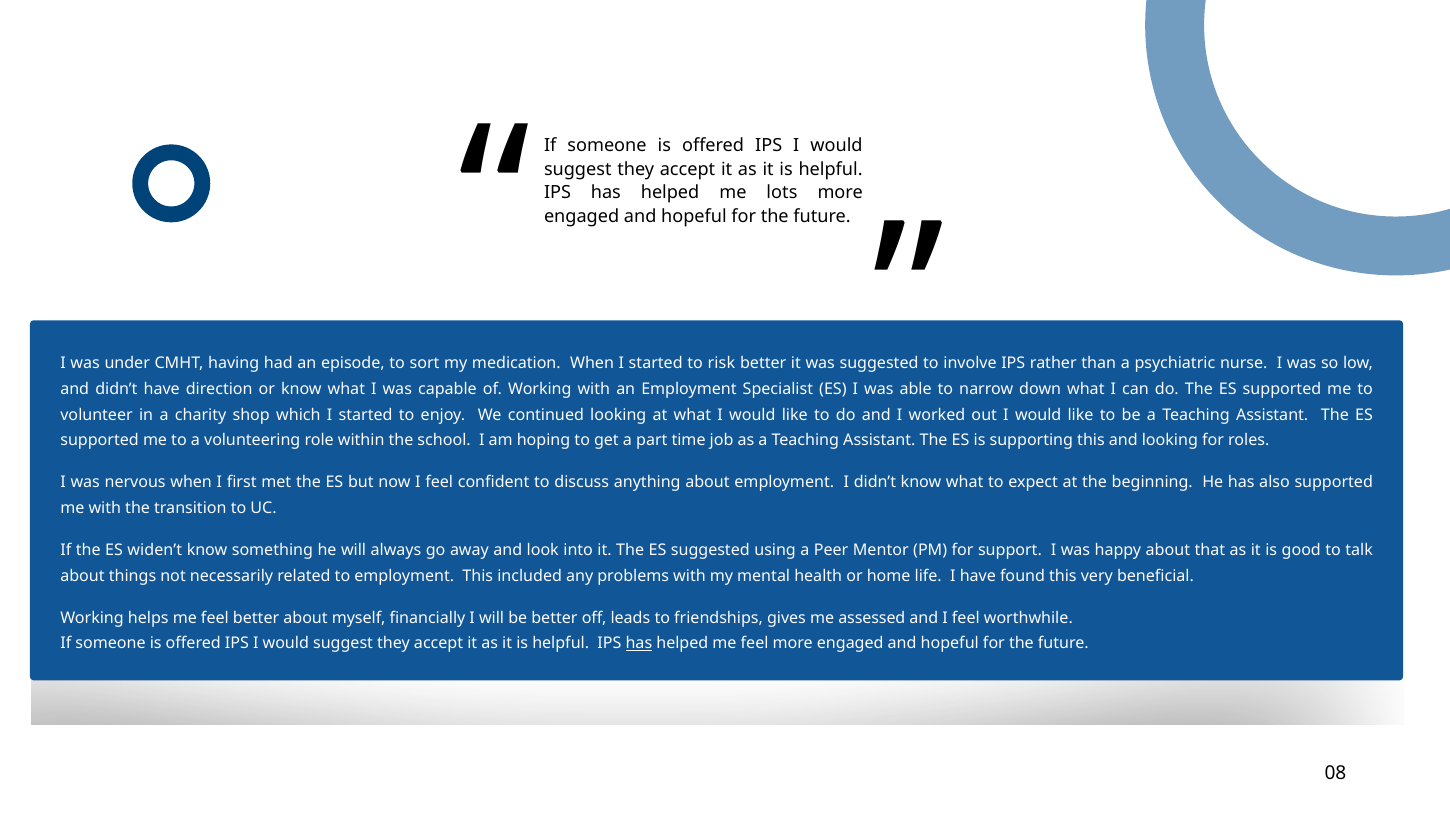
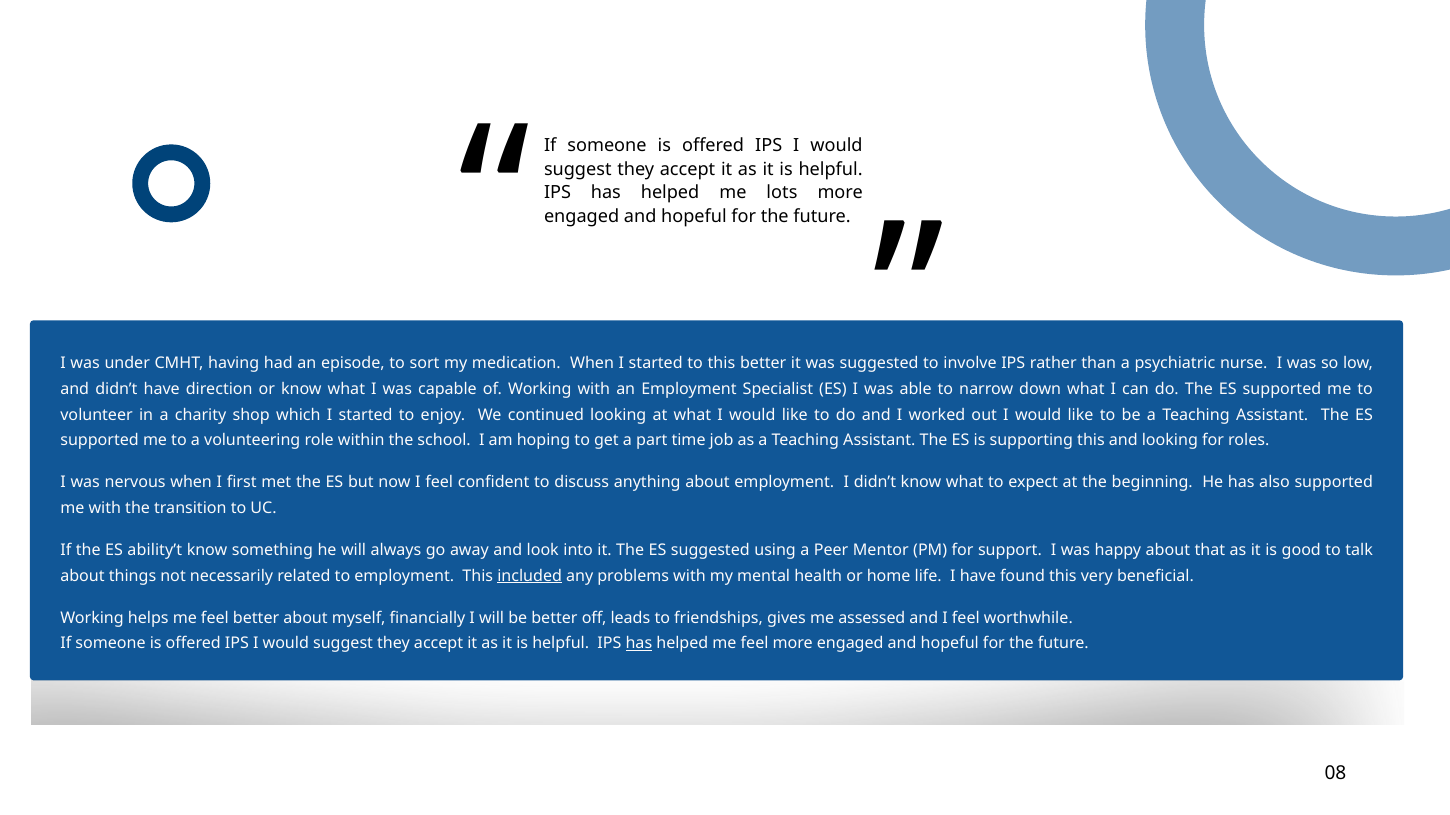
to risk: risk -> this (721, 364)
widen’t: widen’t -> ability’t (155, 551)
included underline: none -> present (530, 576)
